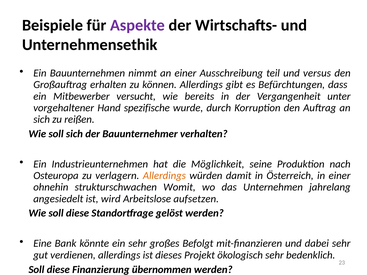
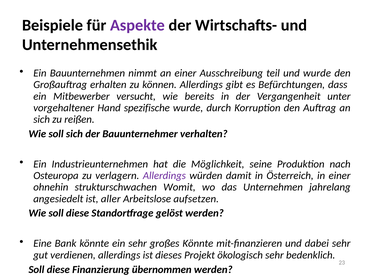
und versus: versus -> wurde (317, 73)
Allerdings colour: orange -> purple (164, 176)
wird: wird -> aller (111, 199)
großes Befolgt: Befolgt -> Könnte (198, 244)
